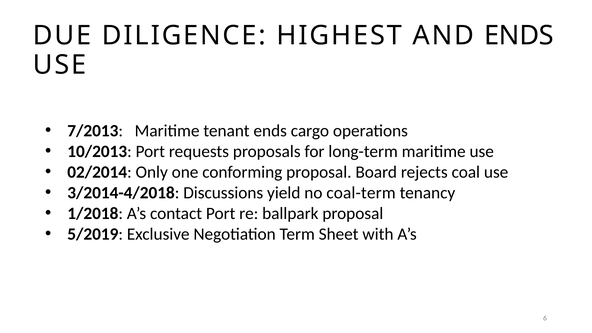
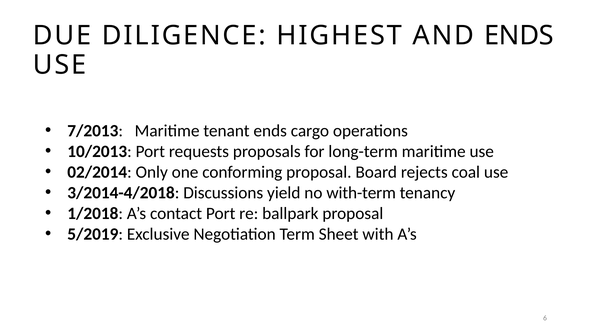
coal-term: coal-term -> with-term (361, 193)
